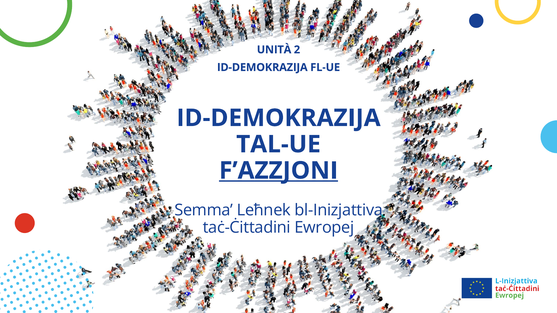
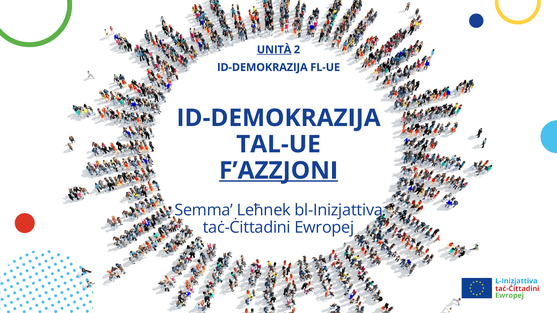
UNITÀ underline: none -> present (274, 50)
